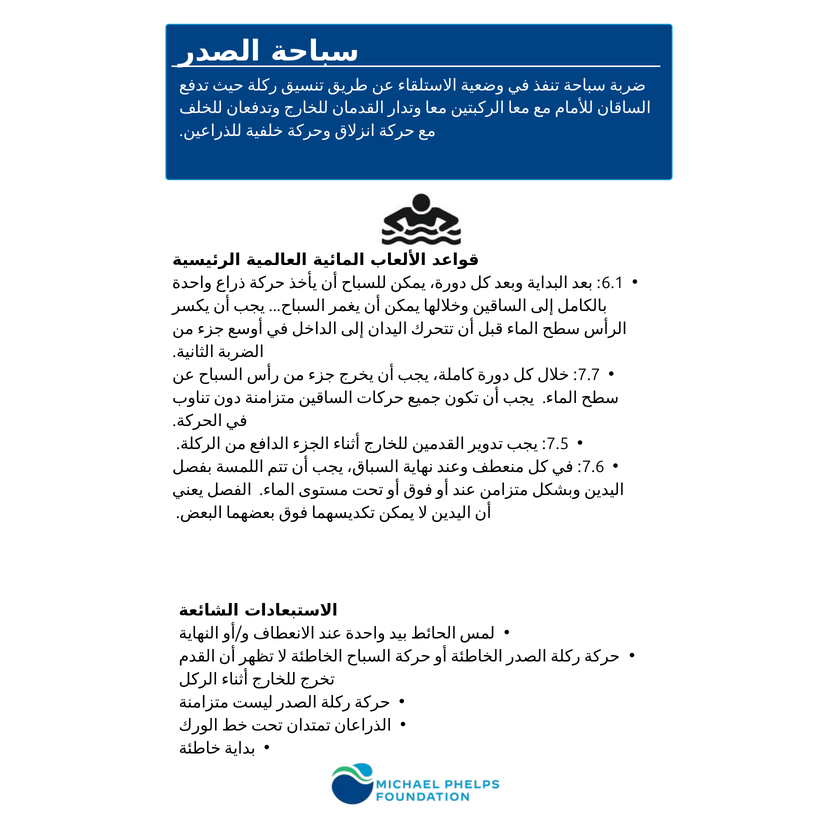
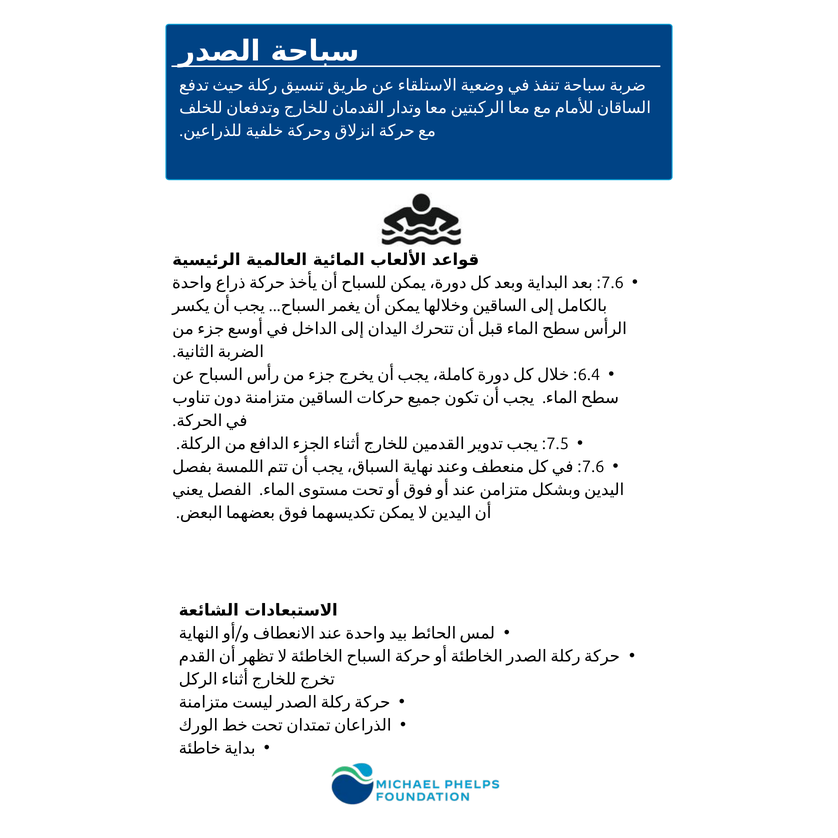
6.1: 6.1 -> 7.6 (613, 283)
7.7: 7.7 -> 6.4 (589, 375)
